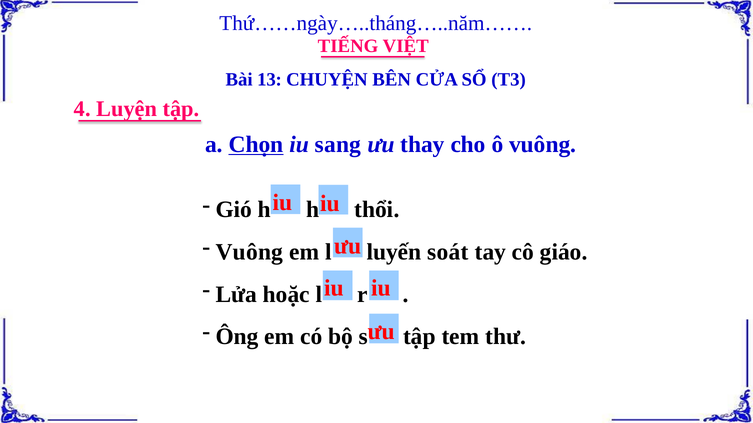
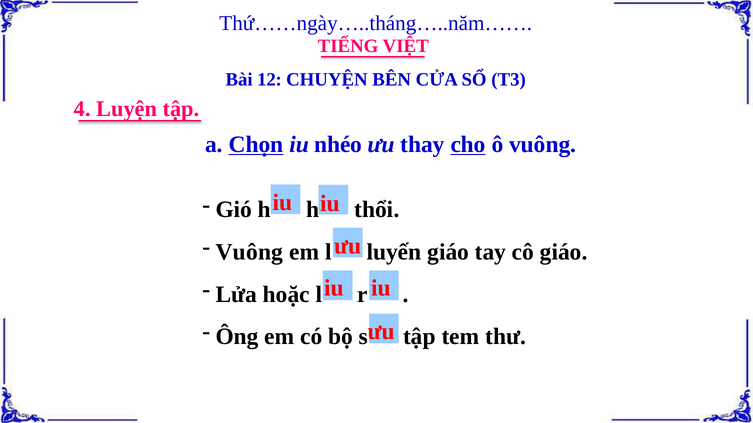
13: 13 -> 12 (270, 80)
sang: sang -> nhéo (338, 144)
cho underline: none -> present (468, 144)
luyến soát: soát -> giáo (448, 252)
